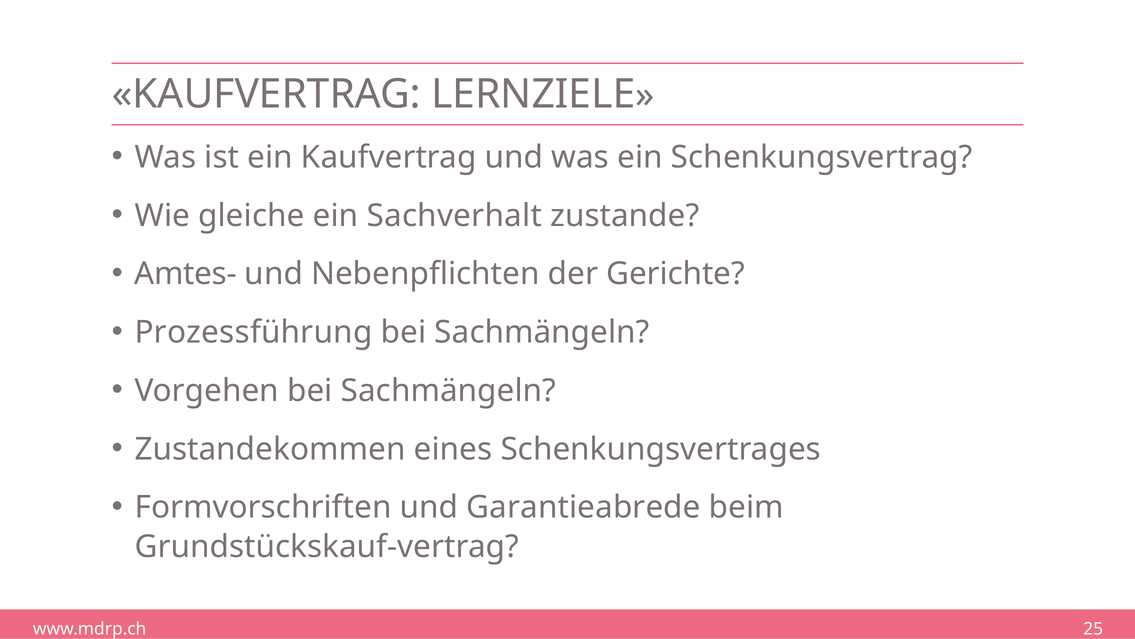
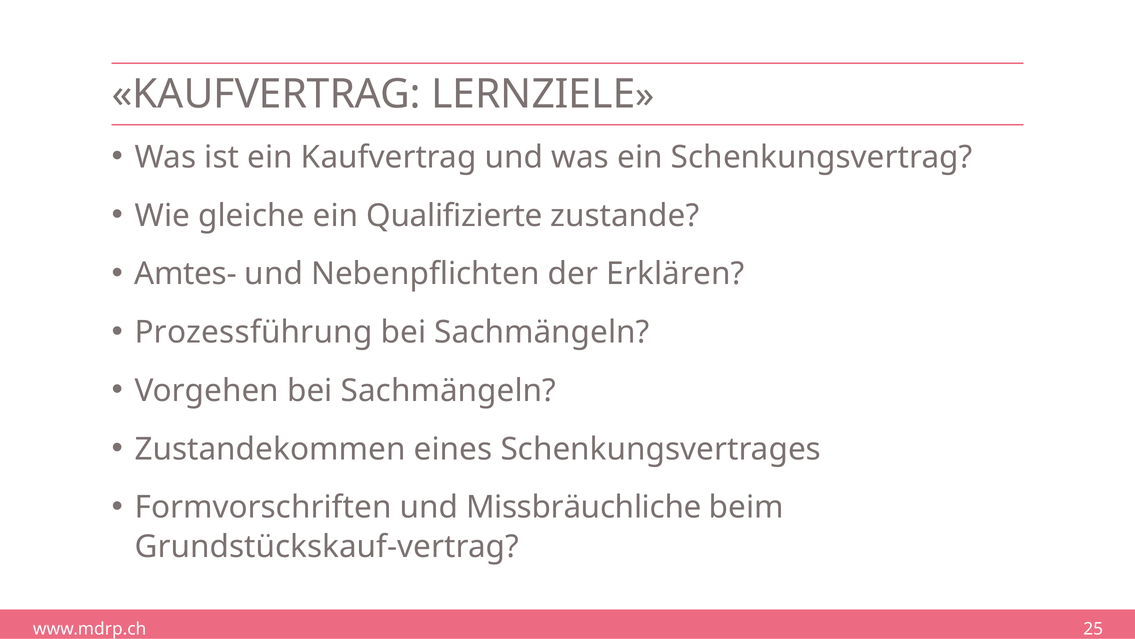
Sachverhalt: Sachverhalt -> Qualifizierte (455, 215)
Gerichte: Gerichte -> Erklären (675, 274)
Garantieabrede: Garantieabrede -> Missbräuchliche (584, 507)
